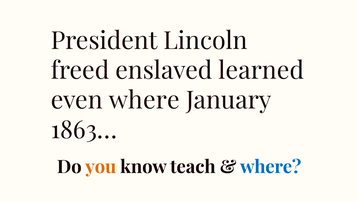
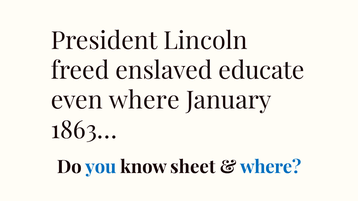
learned: learned -> educate (261, 71)
you colour: orange -> blue (101, 167)
teach: teach -> sheet (193, 167)
